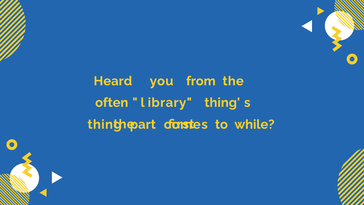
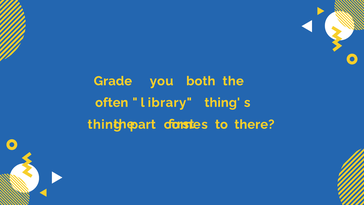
Heard: Heard -> Grade (113, 81)
from: from -> both (201, 81)
while: while -> there (254, 124)
